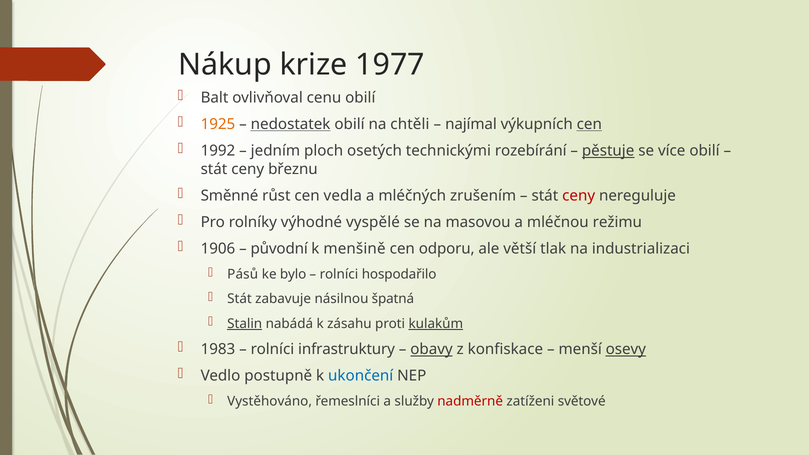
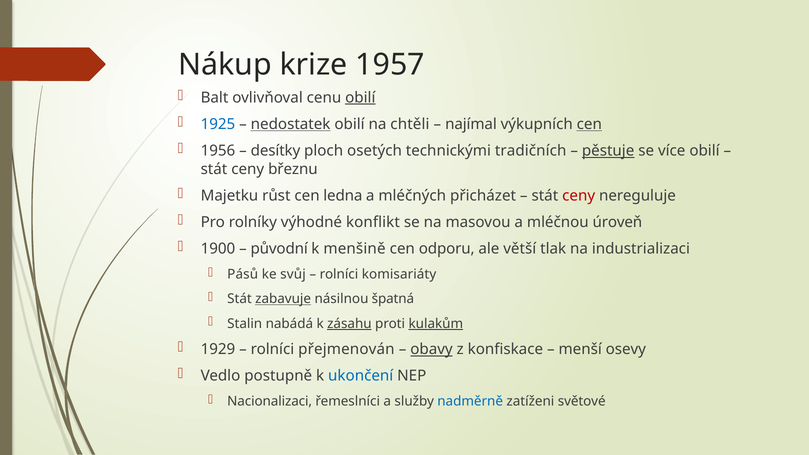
1977: 1977 -> 1957 (390, 65)
obilí underline: none -> present (360, 98)
1925 colour: orange -> blue (218, 124)
1992: 1992 -> 1956 (218, 151)
jedním: jedním -> desítky (276, 151)
rozebírání: rozebírání -> tradičních (531, 151)
Směnné: Směnné -> Majetku (229, 196)
vedla: vedla -> ledna (343, 196)
zrušením: zrušením -> přicházet (483, 196)
vyspělé: vyspělé -> konflikt (373, 222)
režimu: režimu -> úroveň (617, 222)
1906: 1906 -> 1900 (218, 249)
bylo: bylo -> svůj (293, 274)
hospodařilo: hospodařilo -> komisariáty (399, 274)
zabavuje underline: none -> present (283, 299)
Stalin underline: present -> none (245, 324)
zásahu underline: none -> present (349, 324)
1983: 1983 -> 1929 (218, 349)
infrastruktury: infrastruktury -> přejmenován (346, 349)
osevy underline: present -> none (626, 349)
Vystěhováno: Vystěhováno -> Nacionalizaci (270, 401)
nadměrně colour: red -> blue (470, 401)
